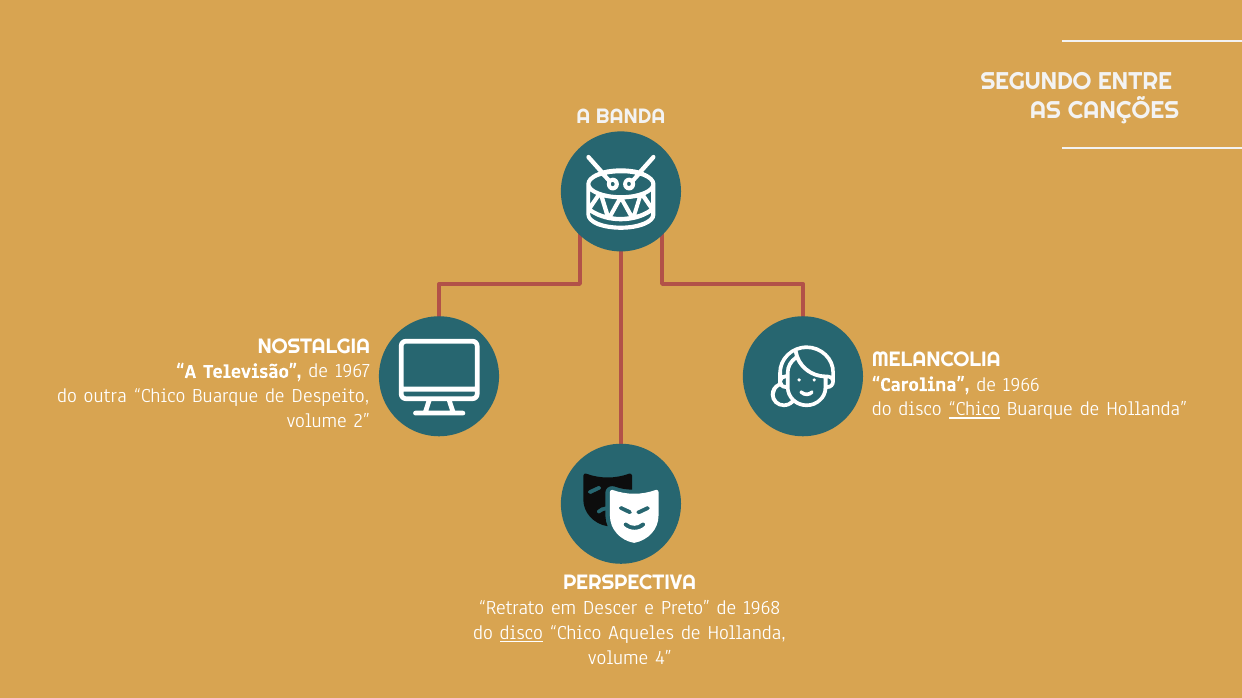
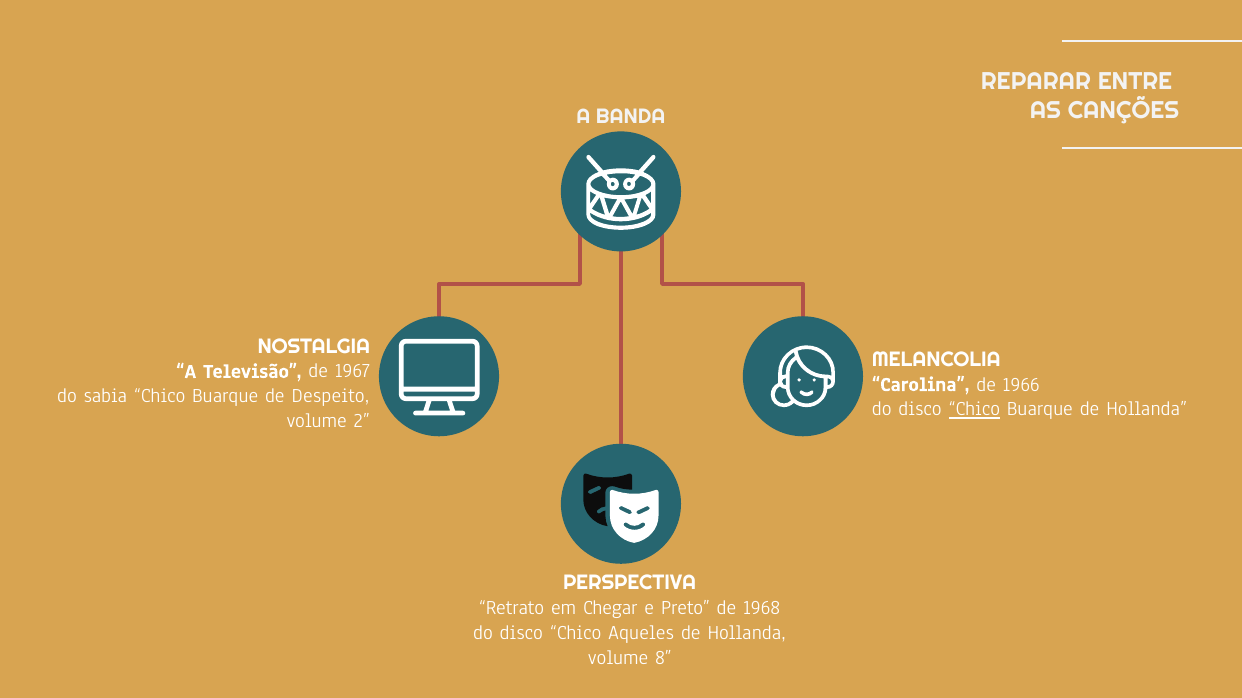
SEGUNDO: SEGUNDO -> REPARAR (1036, 82)
outra: outra -> sabia (105, 396)
Descer: Descer -> Chegar (610, 609)
disco underline: present -> none (521, 633)
4: 4 -> 8 (663, 658)
